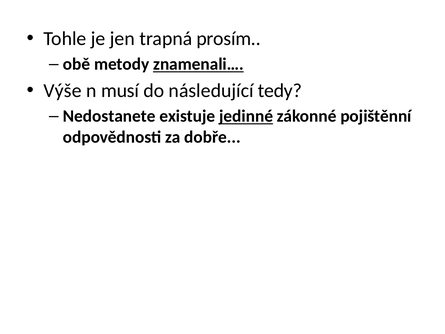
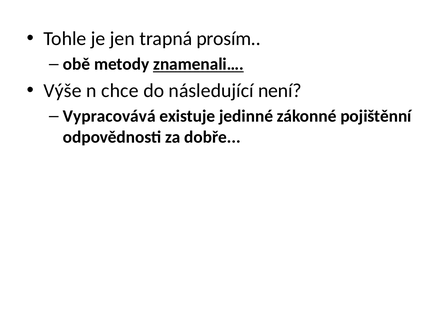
musí: musí -> chce (120, 91)
tedy: tedy -> není (280, 91)
Nedostanete: Nedostanete -> Vypracovává (109, 116)
jedinné underline: present -> none (246, 116)
